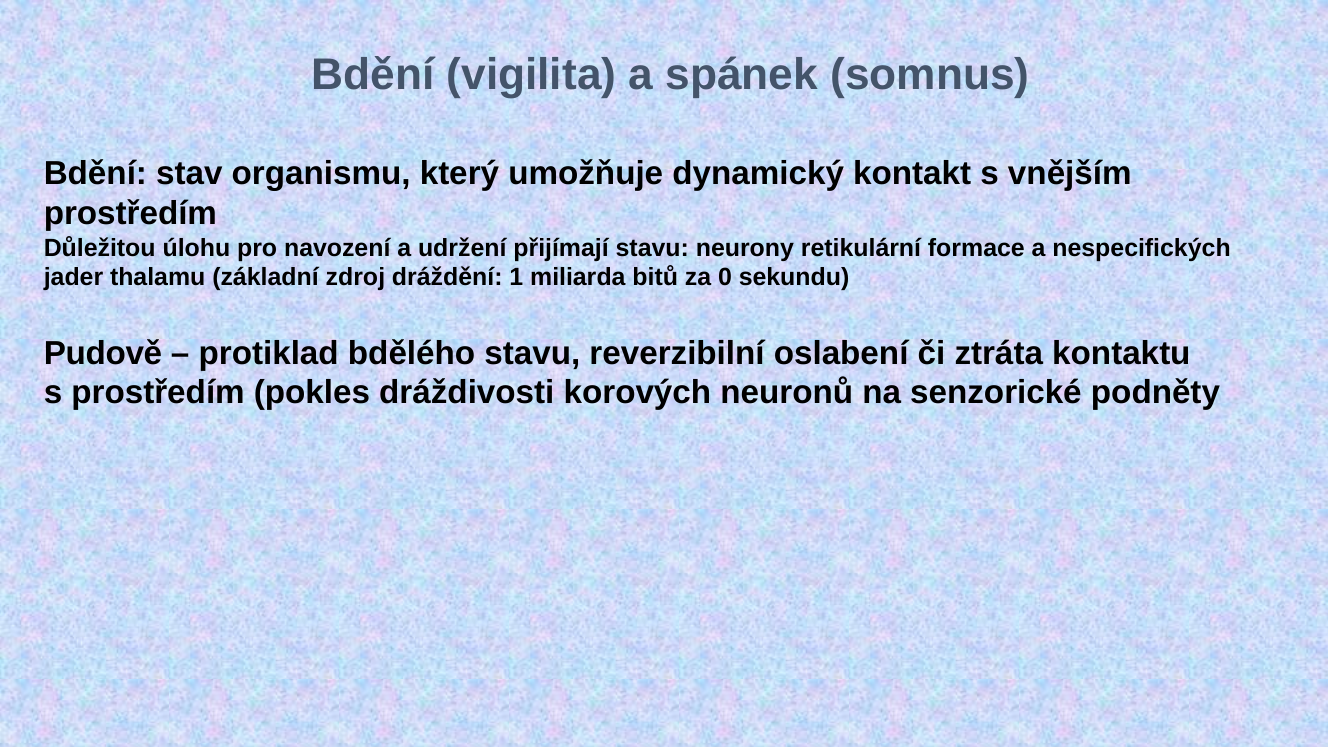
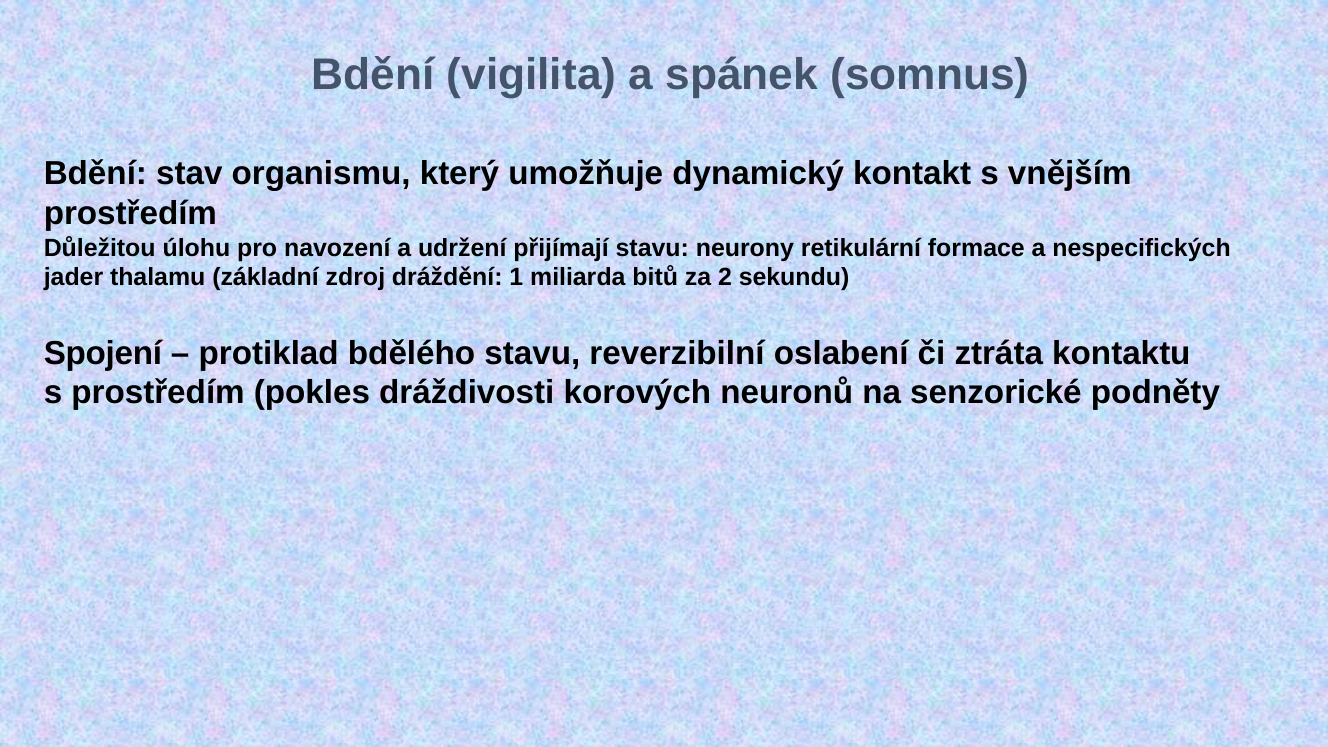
0: 0 -> 2 (725, 278)
Pudově: Pudově -> Spojení (103, 353)
